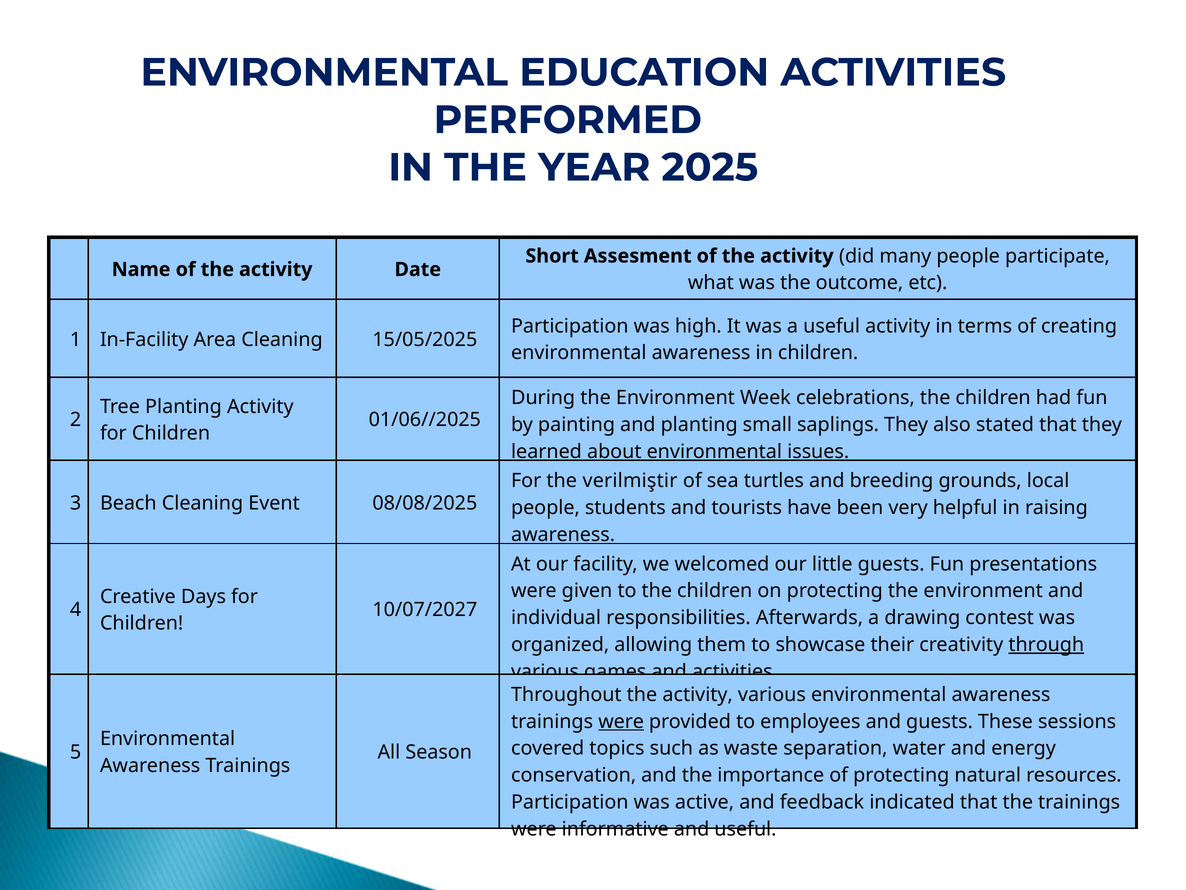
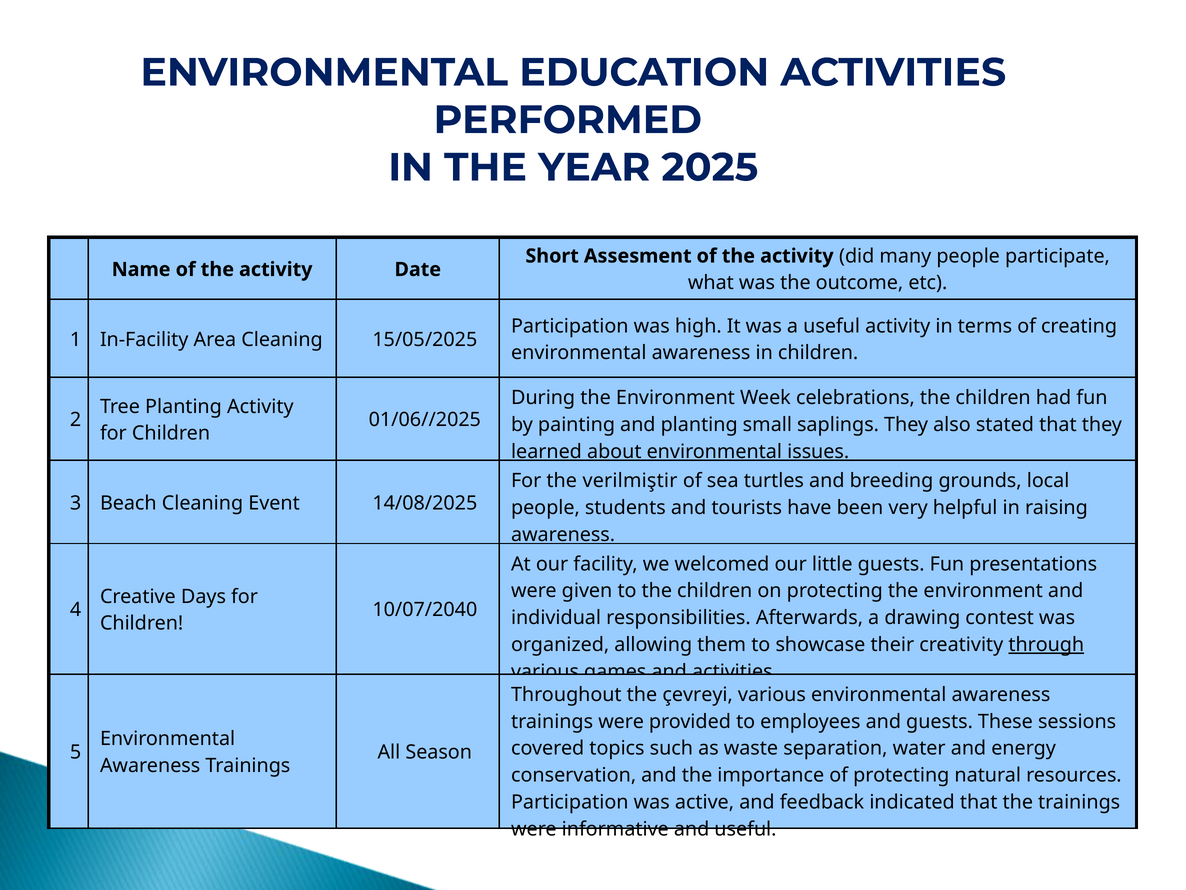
08/08/2025: 08/08/2025 -> 14/08/2025 (425, 503)
10/07/2027: 10/07/2027 -> 10/07/2040 (425, 610)
Throughout the activity: activity -> çevreyi (698, 694)
were underline: present -> none (621, 721)
